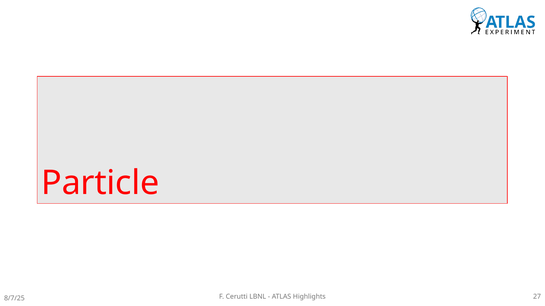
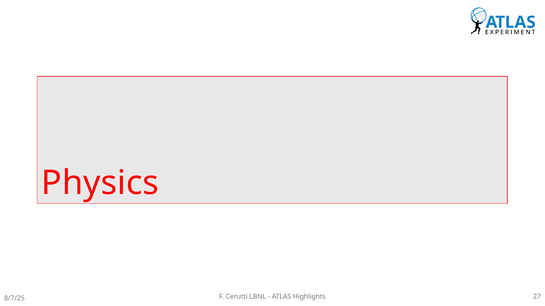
Particle: Particle -> Physics (100, 183)
